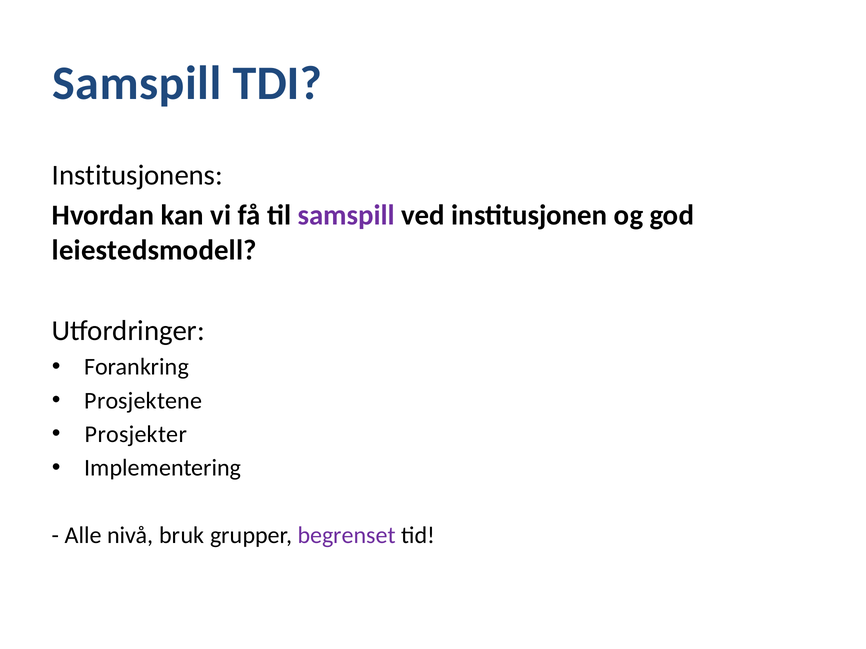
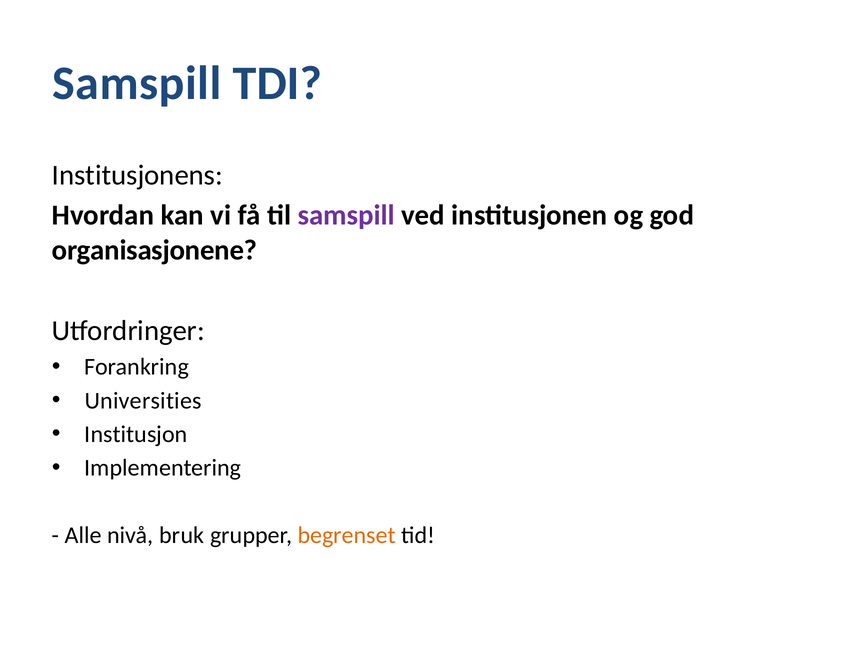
leiestedsmodell: leiestedsmodell -> organisasjonene (155, 250)
Prosjektene: Prosjektene -> Universities (143, 401)
Prosjekter: Prosjekter -> Institusjon (136, 435)
begrenset colour: purple -> orange (347, 536)
